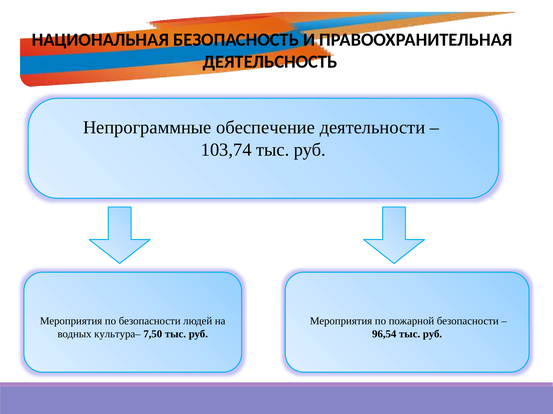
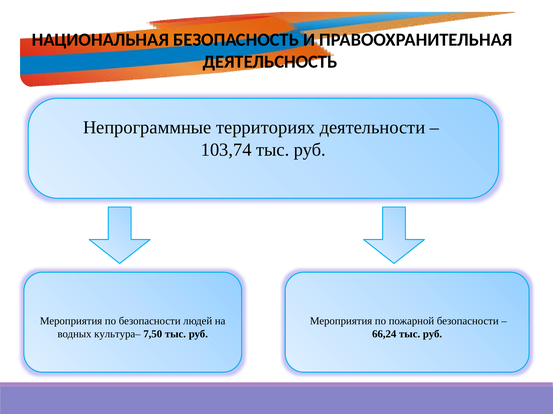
обеспечение: обеспечение -> территориях (266, 128)
96,54: 96,54 -> 66,24 (384, 335)
